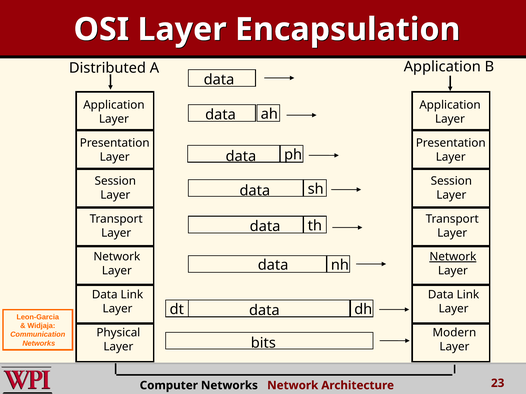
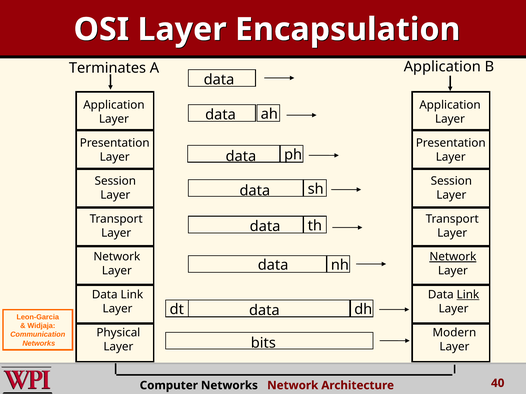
Distributed: Distributed -> Terminates (107, 68)
Link underline: none -> present (468, 295)
23: 23 -> 40 (498, 384)
